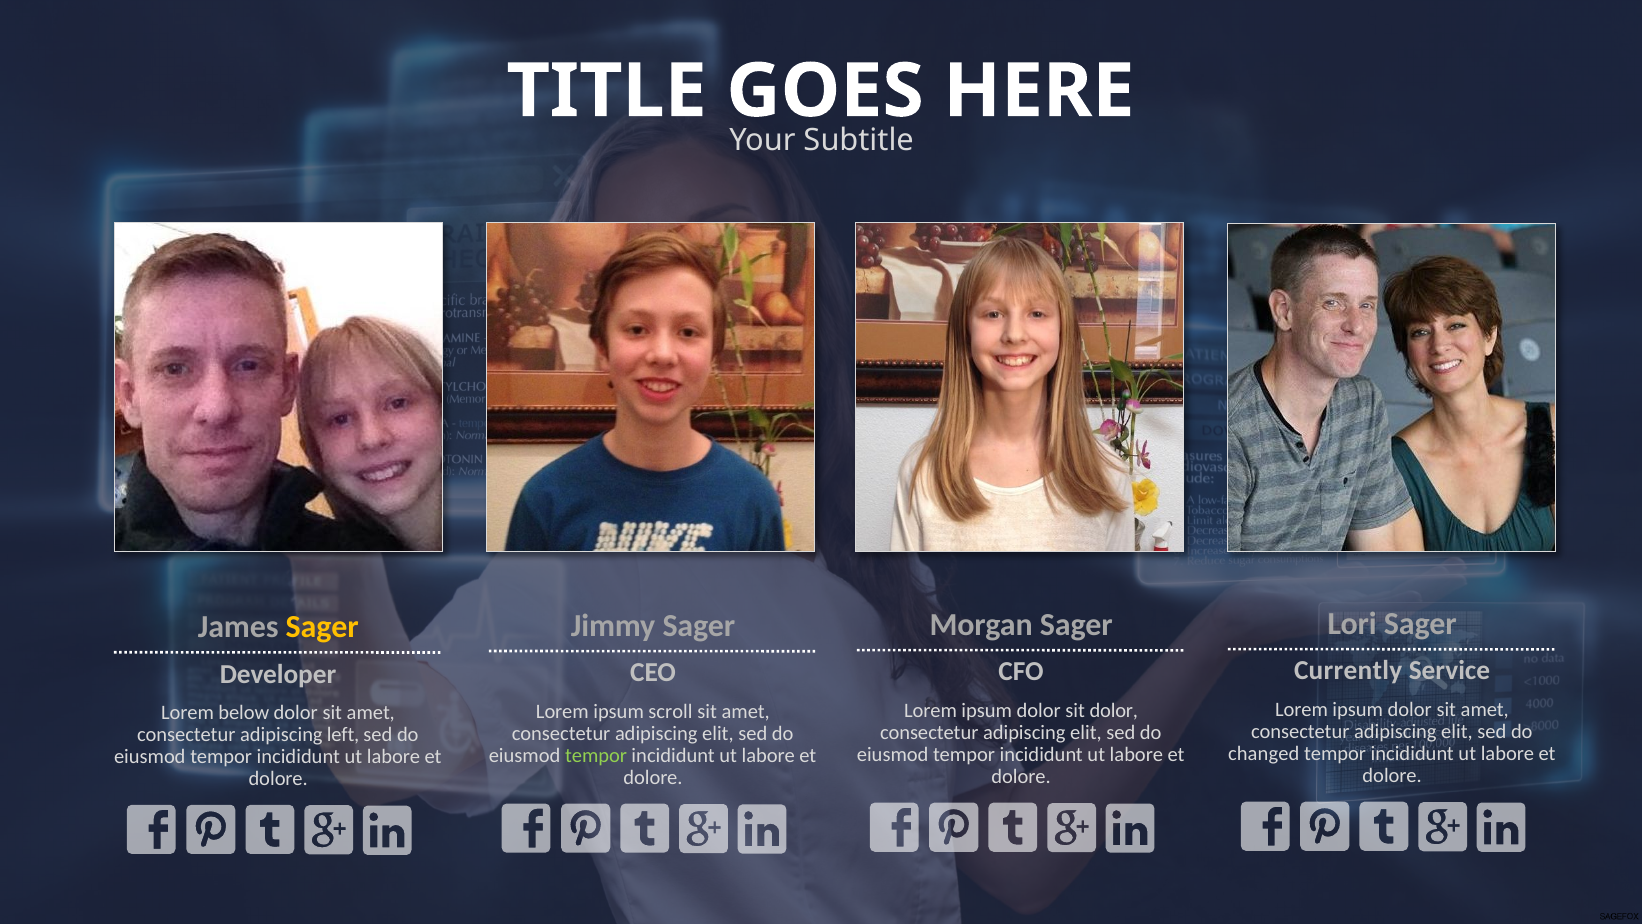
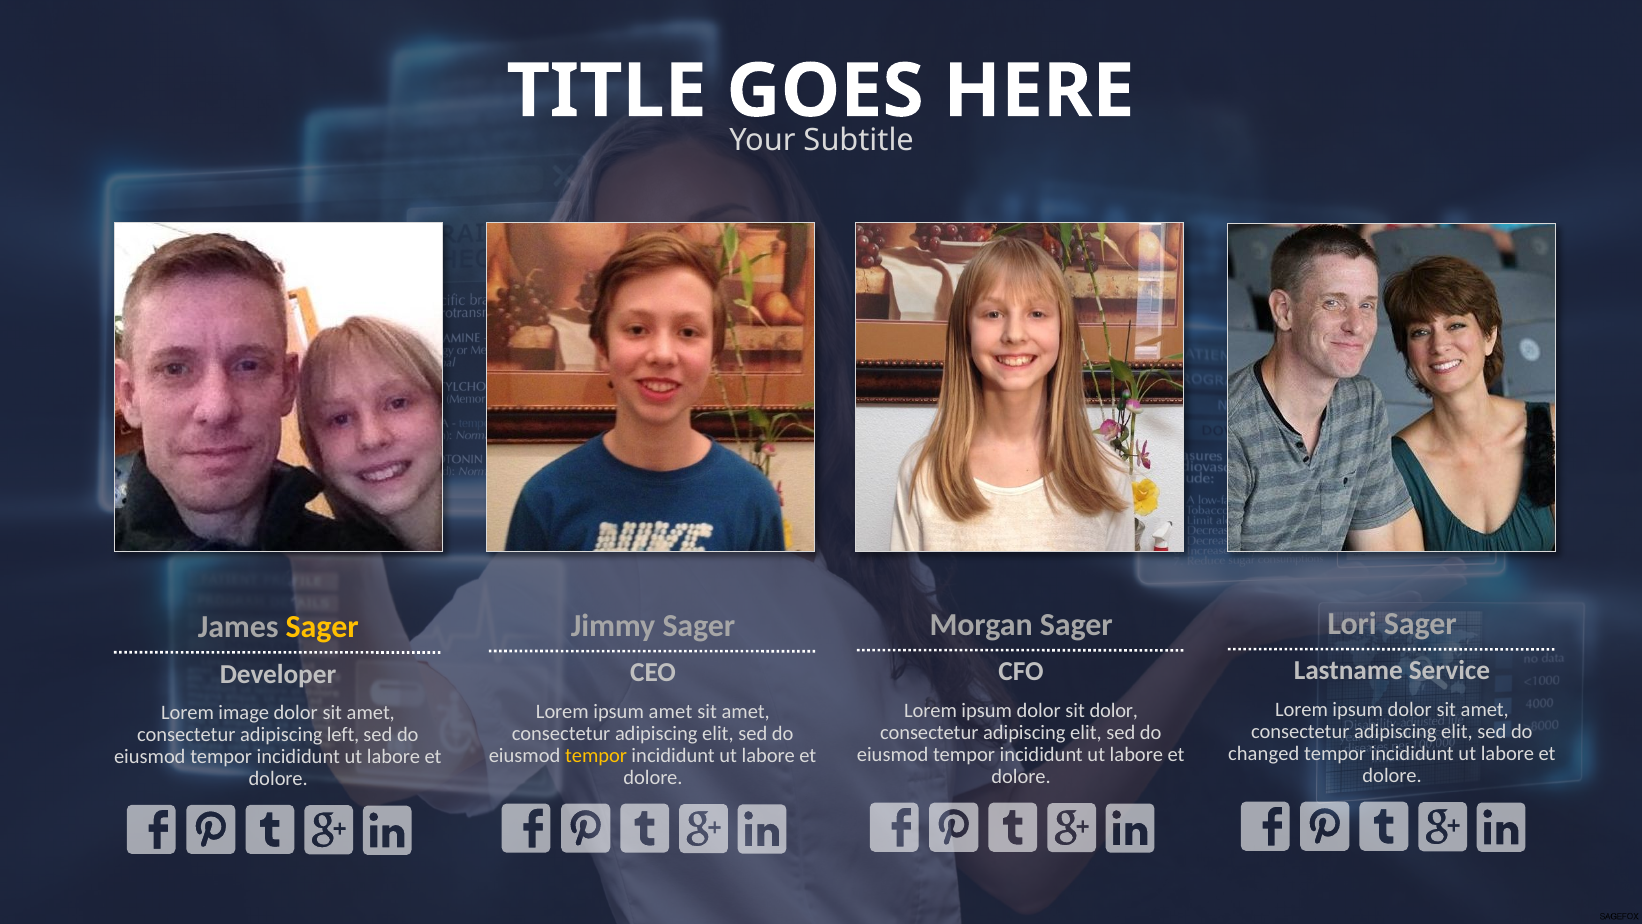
Currently: Currently -> Lastname (1348, 671)
ipsum scroll: scroll -> amet (670, 711)
below: below -> image (244, 712)
tempor colour: light green -> yellow (596, 755)
